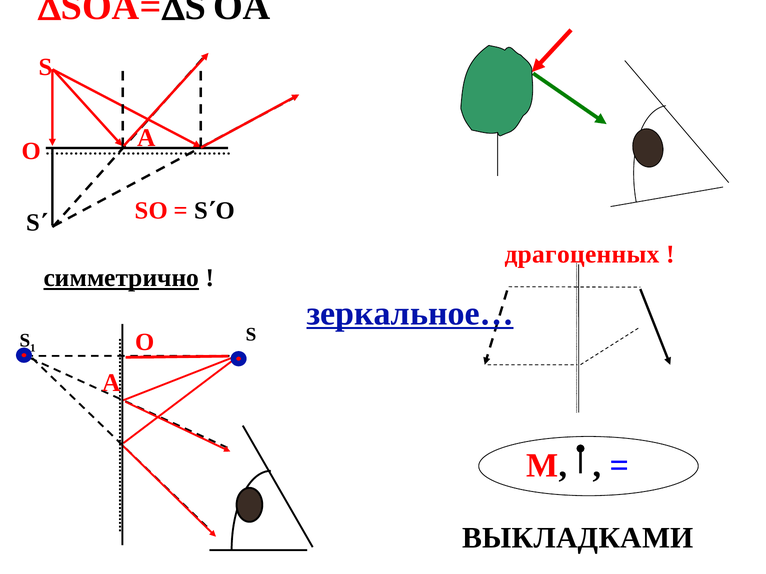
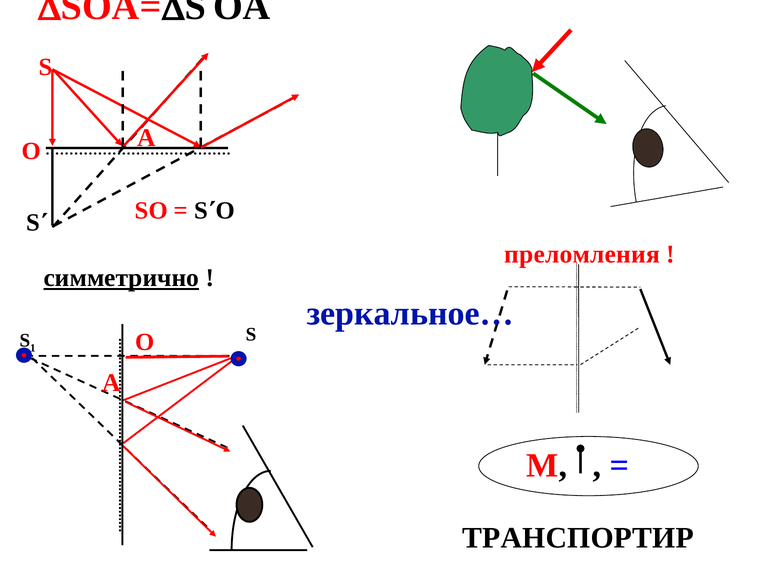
драгоценных: драгоценных -> преломления (582, 254)
зеркальное… underline: present -> none (410, 314)
ВЫКЛАДКАМИ: ВЫКЛАДКАМИ -> ТРАНСПОРТИР (578, 538)
